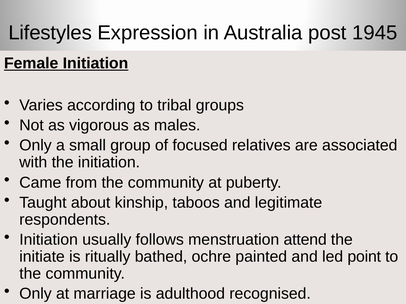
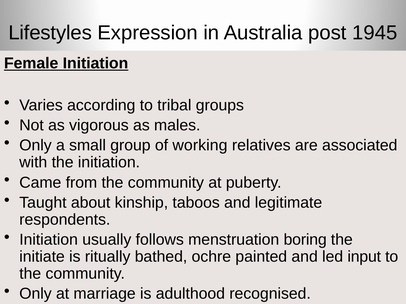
focused: focused -> working (200, 146)
attend: attend -> boring (305, 240)
point: point -> input (364, 257)
